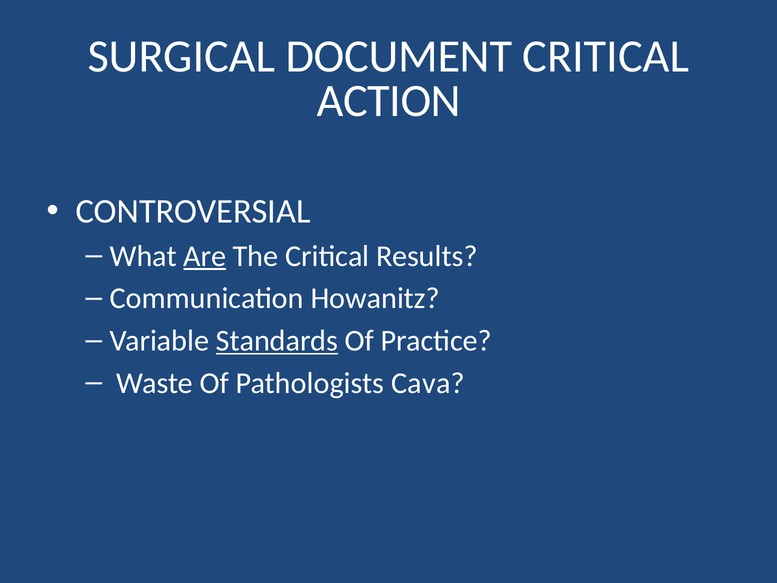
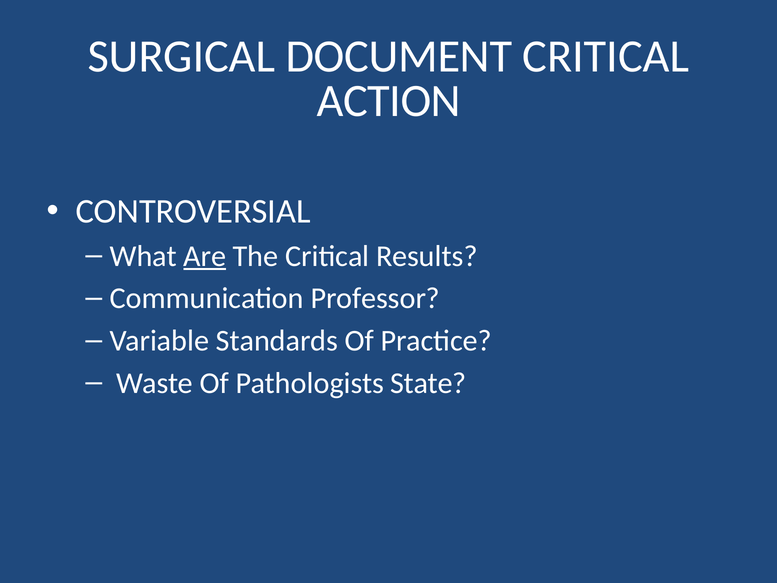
Howanitz: Howanitz -> Professor (375, 298)
Standards underline: present -> none (277, 341)
Cava: Cava -> State (428, 383)
